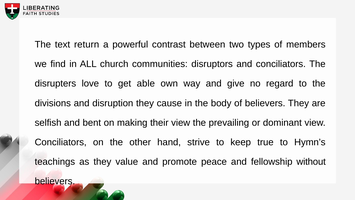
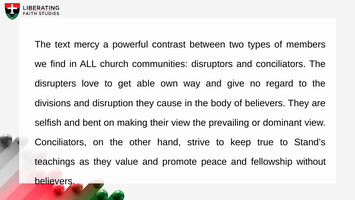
return: return -> mercy (87, 44)
Hymn’s: Hymn’s -> Stand’s (310, 142)
